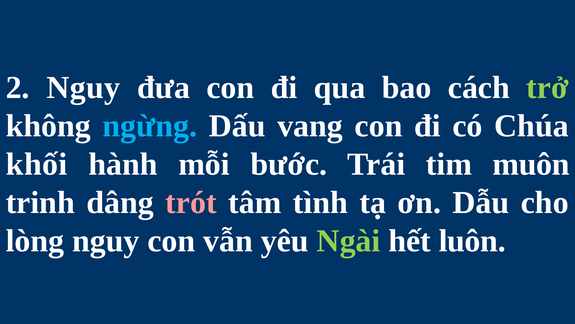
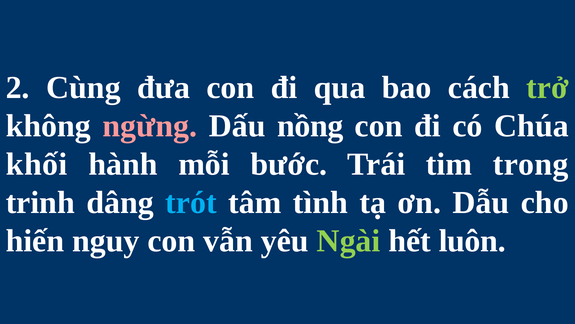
2 Nguy: Nguy -> Cùng (83, 87)
ngừng colour: light blue -> pink (150, 126)
vang: vang -> nồng (310, 126)
muôn: muôn -> trong (531, 164)
trót colour: pink -> light blue (191, 202)
lòng: lòng -> hiến (35, 241)
